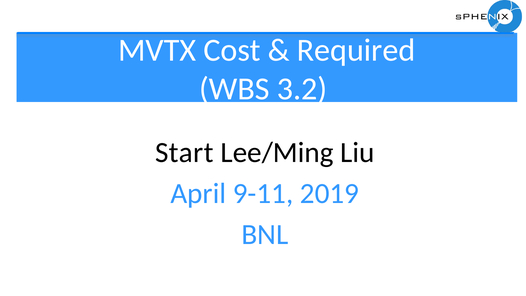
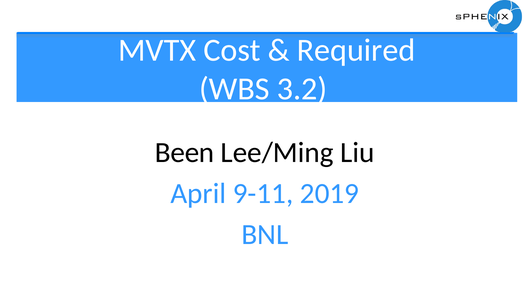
Start: Start -> Been (185, 153)
